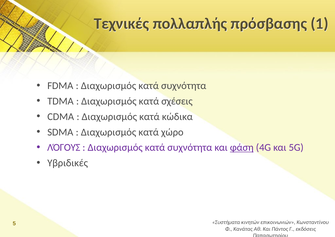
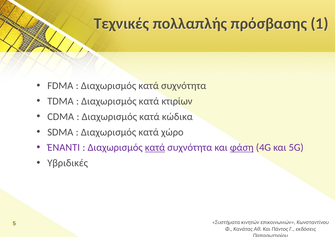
σχέσεις: σχέσεις -> κτιρίων (177, 101)
ΛΌΓΟΥΣ: ΛΌΓΟΥΣ -> ΈΝΑΝΤΙ (64, 147)
κατά underline: none -> present (155, 147)
